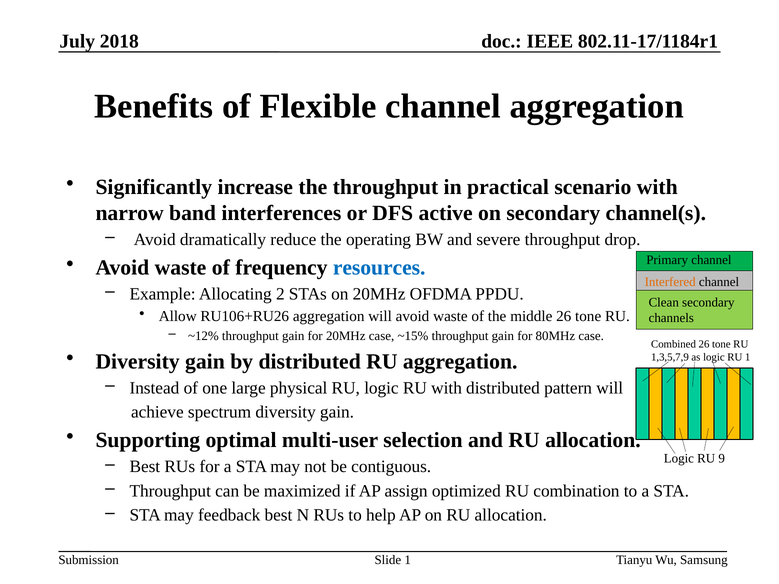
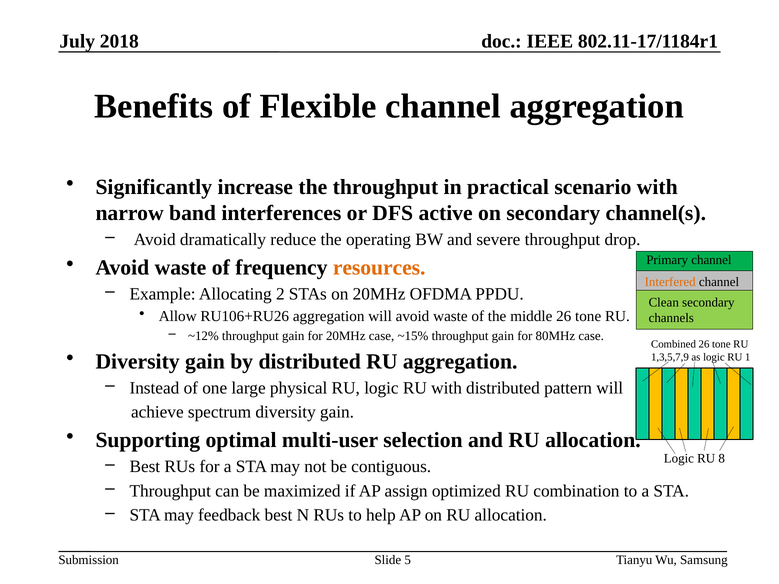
resources colour: blue -> orange (379, 268)
9: 9 -> 8 (722, 459)
Slide 1: 1 -> 5 (408, 560)
